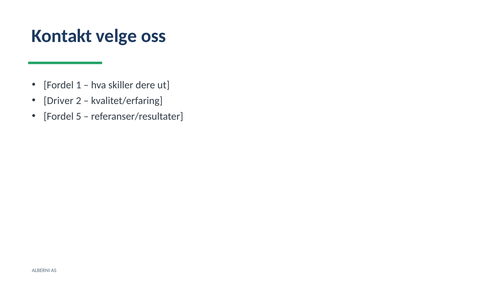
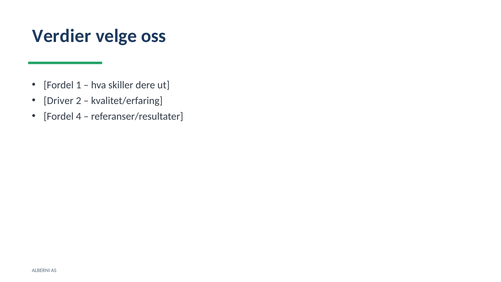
Kontakt: Kontakt -> Verdier (62, 36)
5: 5 -> 4 (79, 116)
